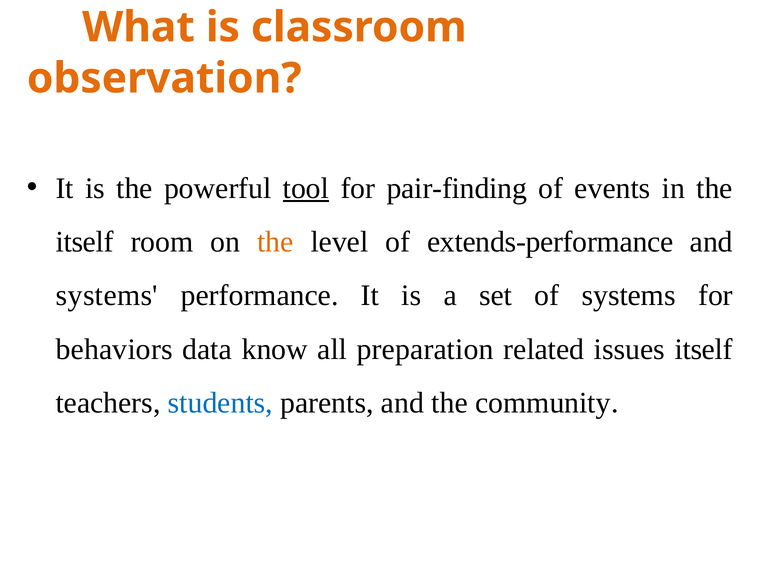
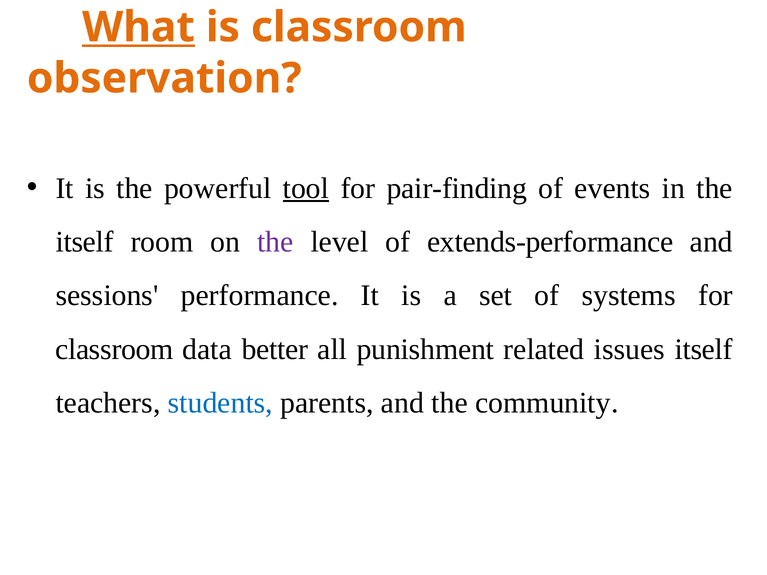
What underline: none -> present (138, 27)
the colour: orange -> purple (275, 242)
systems: systems -> sessions (107, 296)
behaviors: behaviors -> classroom (114, 349)
know: know -> better (275, 349)
preparation: preparation -> punishment (425, 349)
